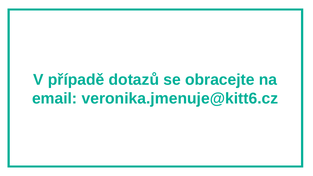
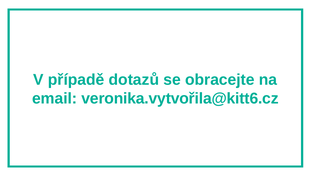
veronika.jmenuje@kitt6.cz: veronika.jmenuje@kitt6.cz -> veronika.vytvořila@kitt6.cz (180, 98)
